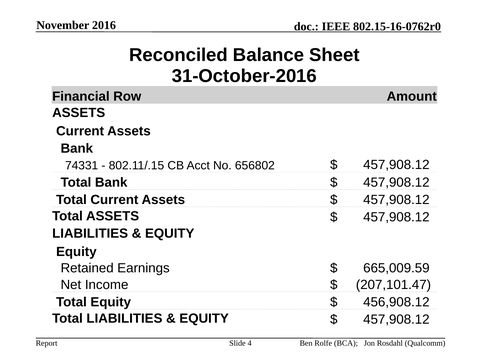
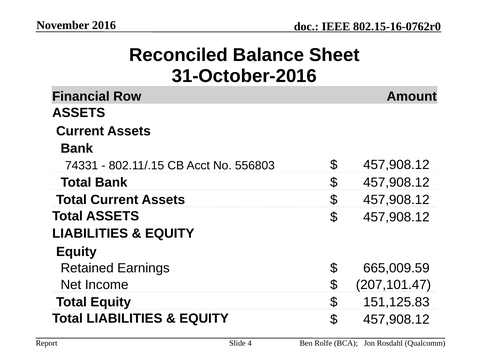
656802: 656802 -> 556803 (255, 166)
456,908.12: 456,908.12 -> 151,125.83 (396, 302)
